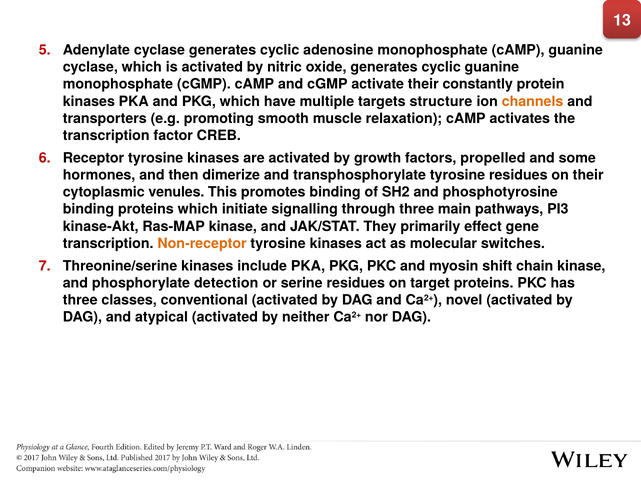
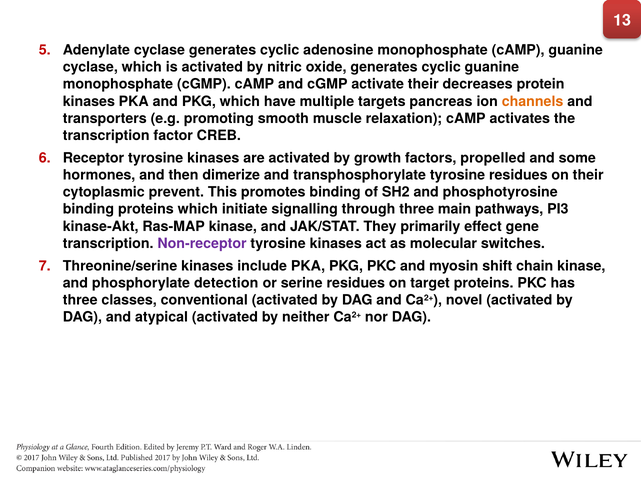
constantly: constantly -> decreases (478, 84)
structure: structure -> pancreas (441, 101)
venules: venules -> prevent (176, 192)
Non-receptor colour: orange -> purple (202, 243)
